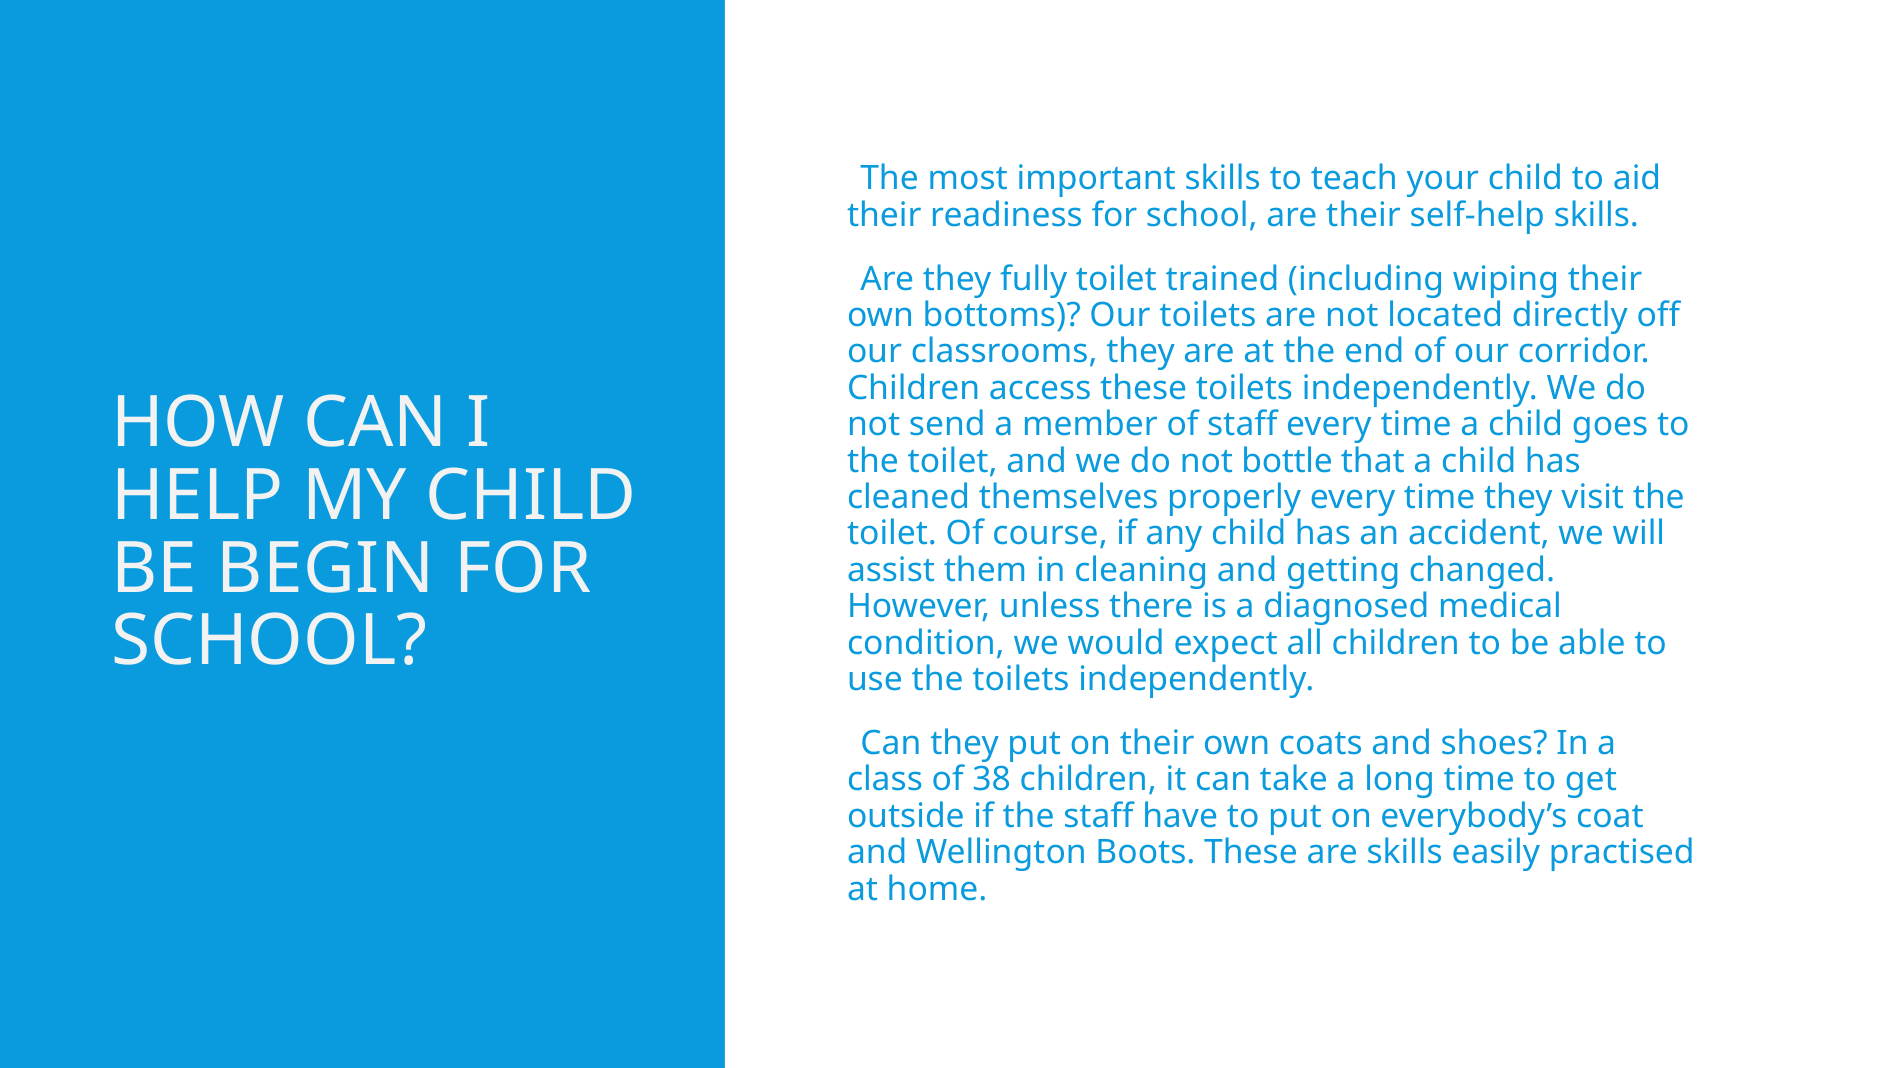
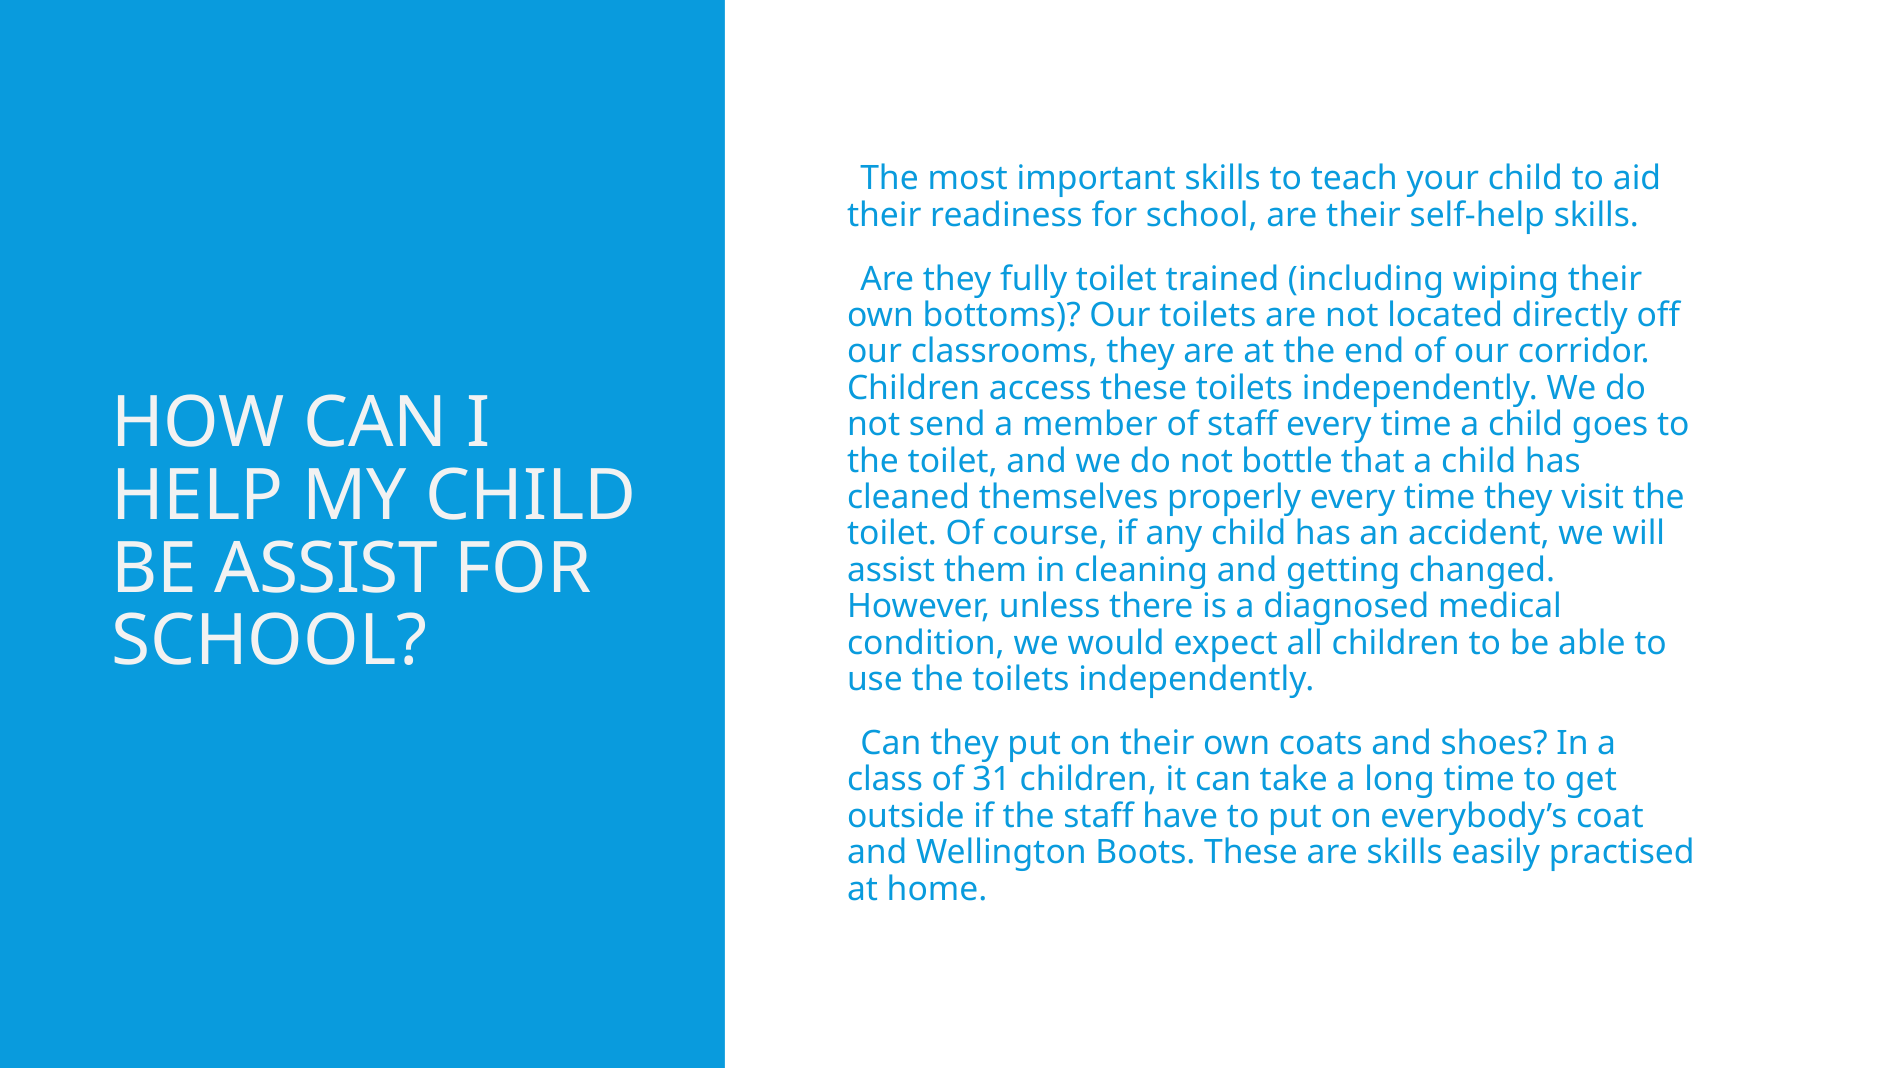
BE BEGIN: BEGIN -> ASSIST (326, 569)
38: 38 -> 31 (992, 780)
